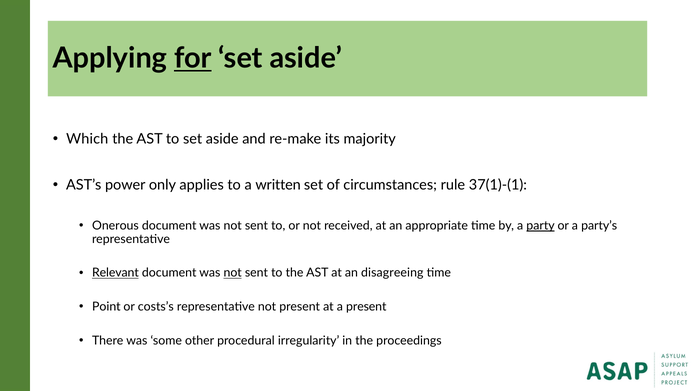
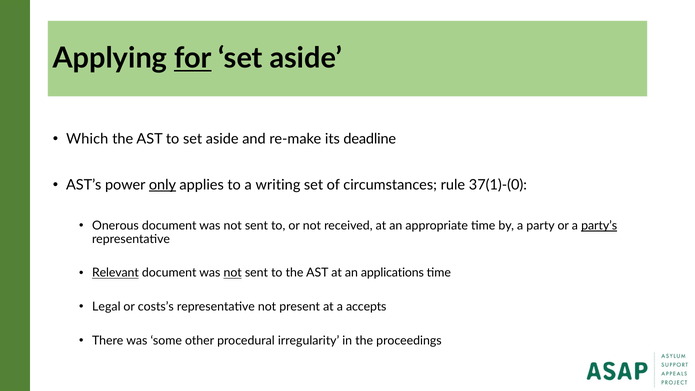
majority: majority -> deadline (370, 139)
only underline: none -> present (162, 185)
written: written -> writing (278, 185)
37(1)-(1: 37(1)-(1 -> 37(1)-(0 (498, 185)
party underline: present -> none (541, 226)
party’s underline: none -> present (599, 226)
disagreeing: disagreeing -> applications (392, 273)
Point: Point -> Legal (106, 307)
a present: present -> accepts (366, 307)
